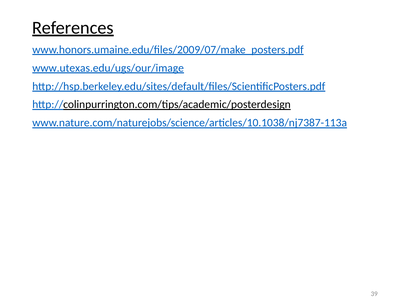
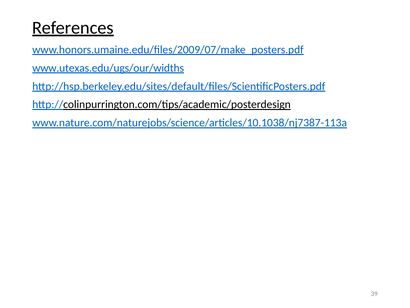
www.utexas.edu/ugs/our/image: www.utexas.edu/ugs/our/image -> www.utexas.edu/ugs/our/widths (108, 68)
